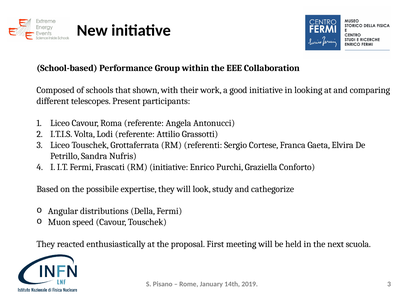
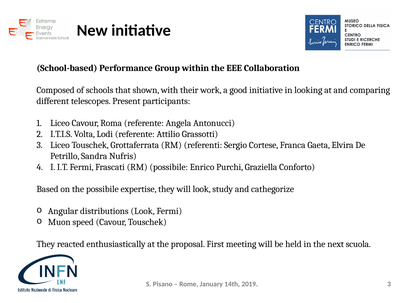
RM initiative: initiative -> possibile (169, 167)
distributions Della: Della -> Look (143, 211)
